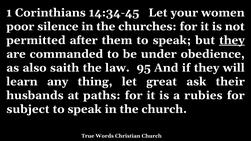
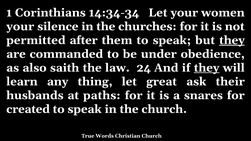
14:34-45: 14:34-45 -> 14:34-34 (114, 13)
poor: poor -> your (20, 26)
95: 95 -> 24 (144, 68)
they underline: none -> present (207, 68)
rubies: rubies -> snares (203, 95)
subject: subject -> created (28, 109)
